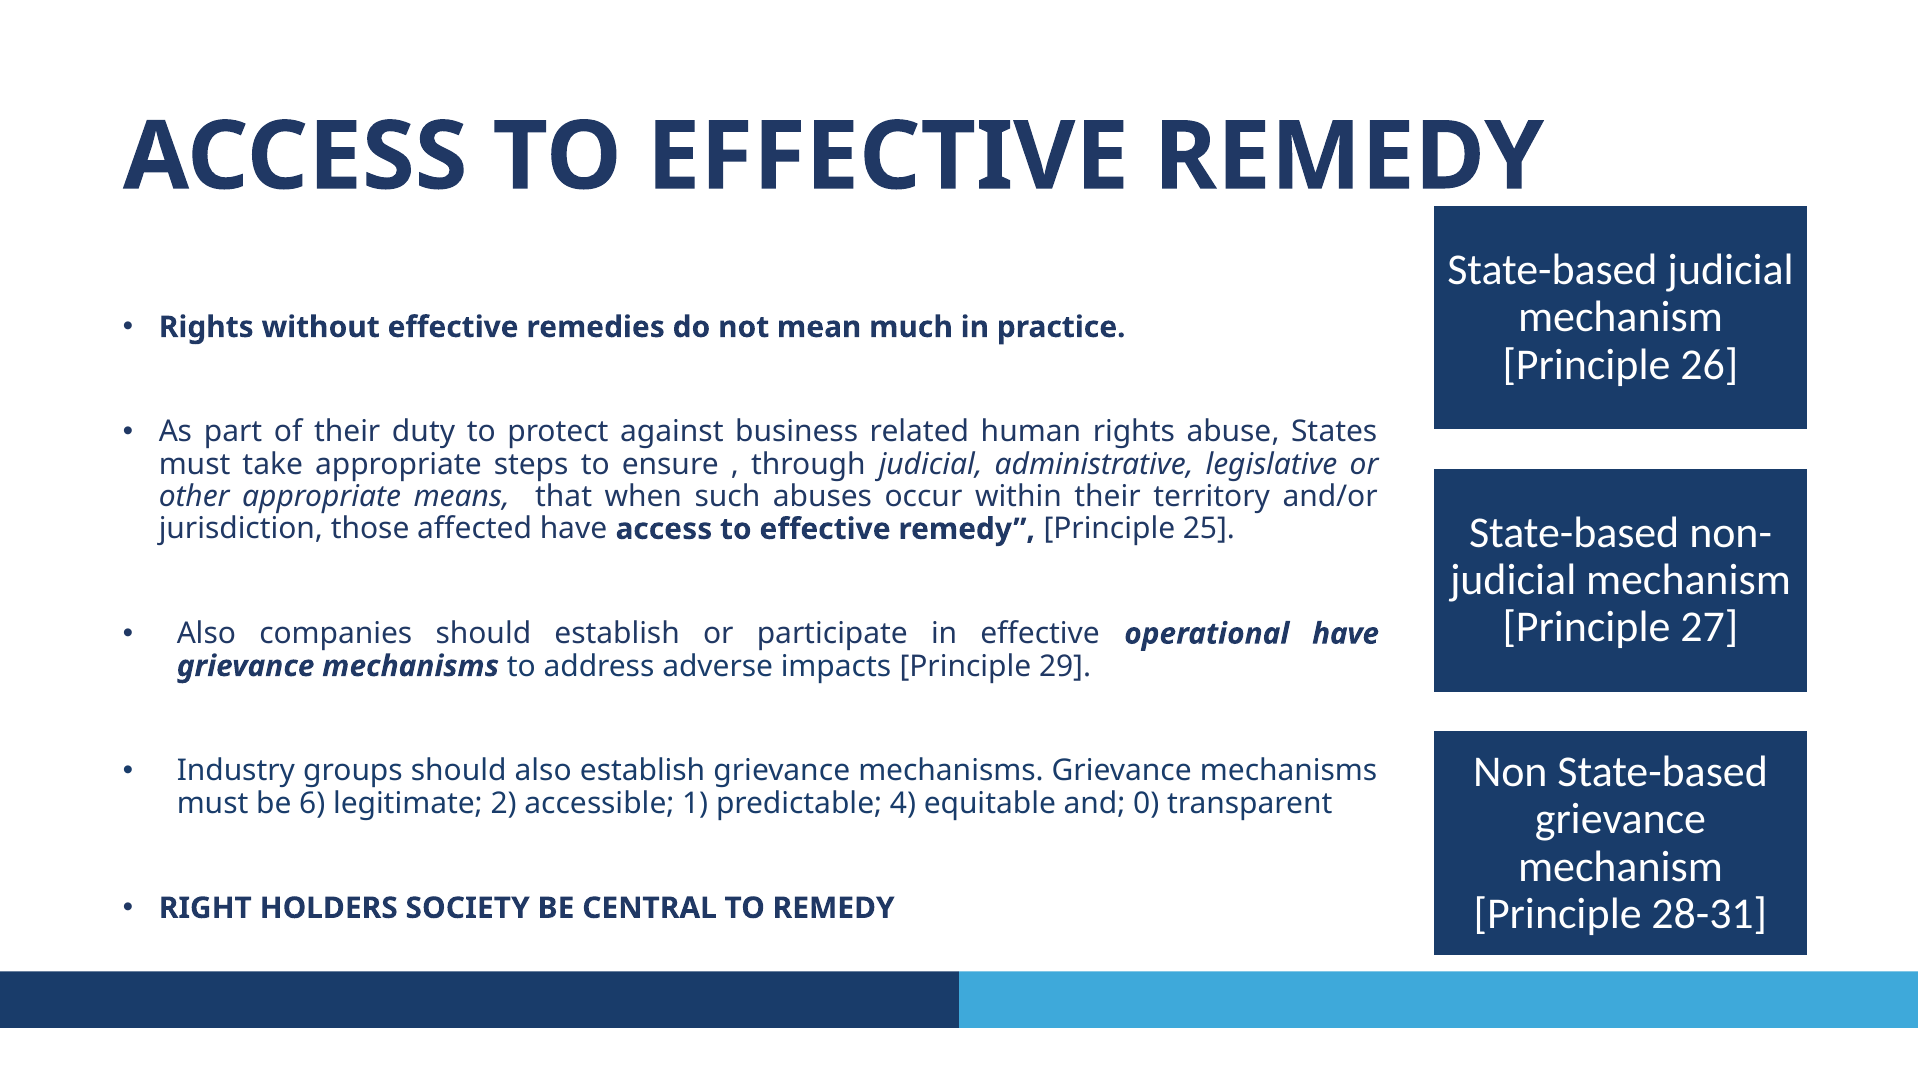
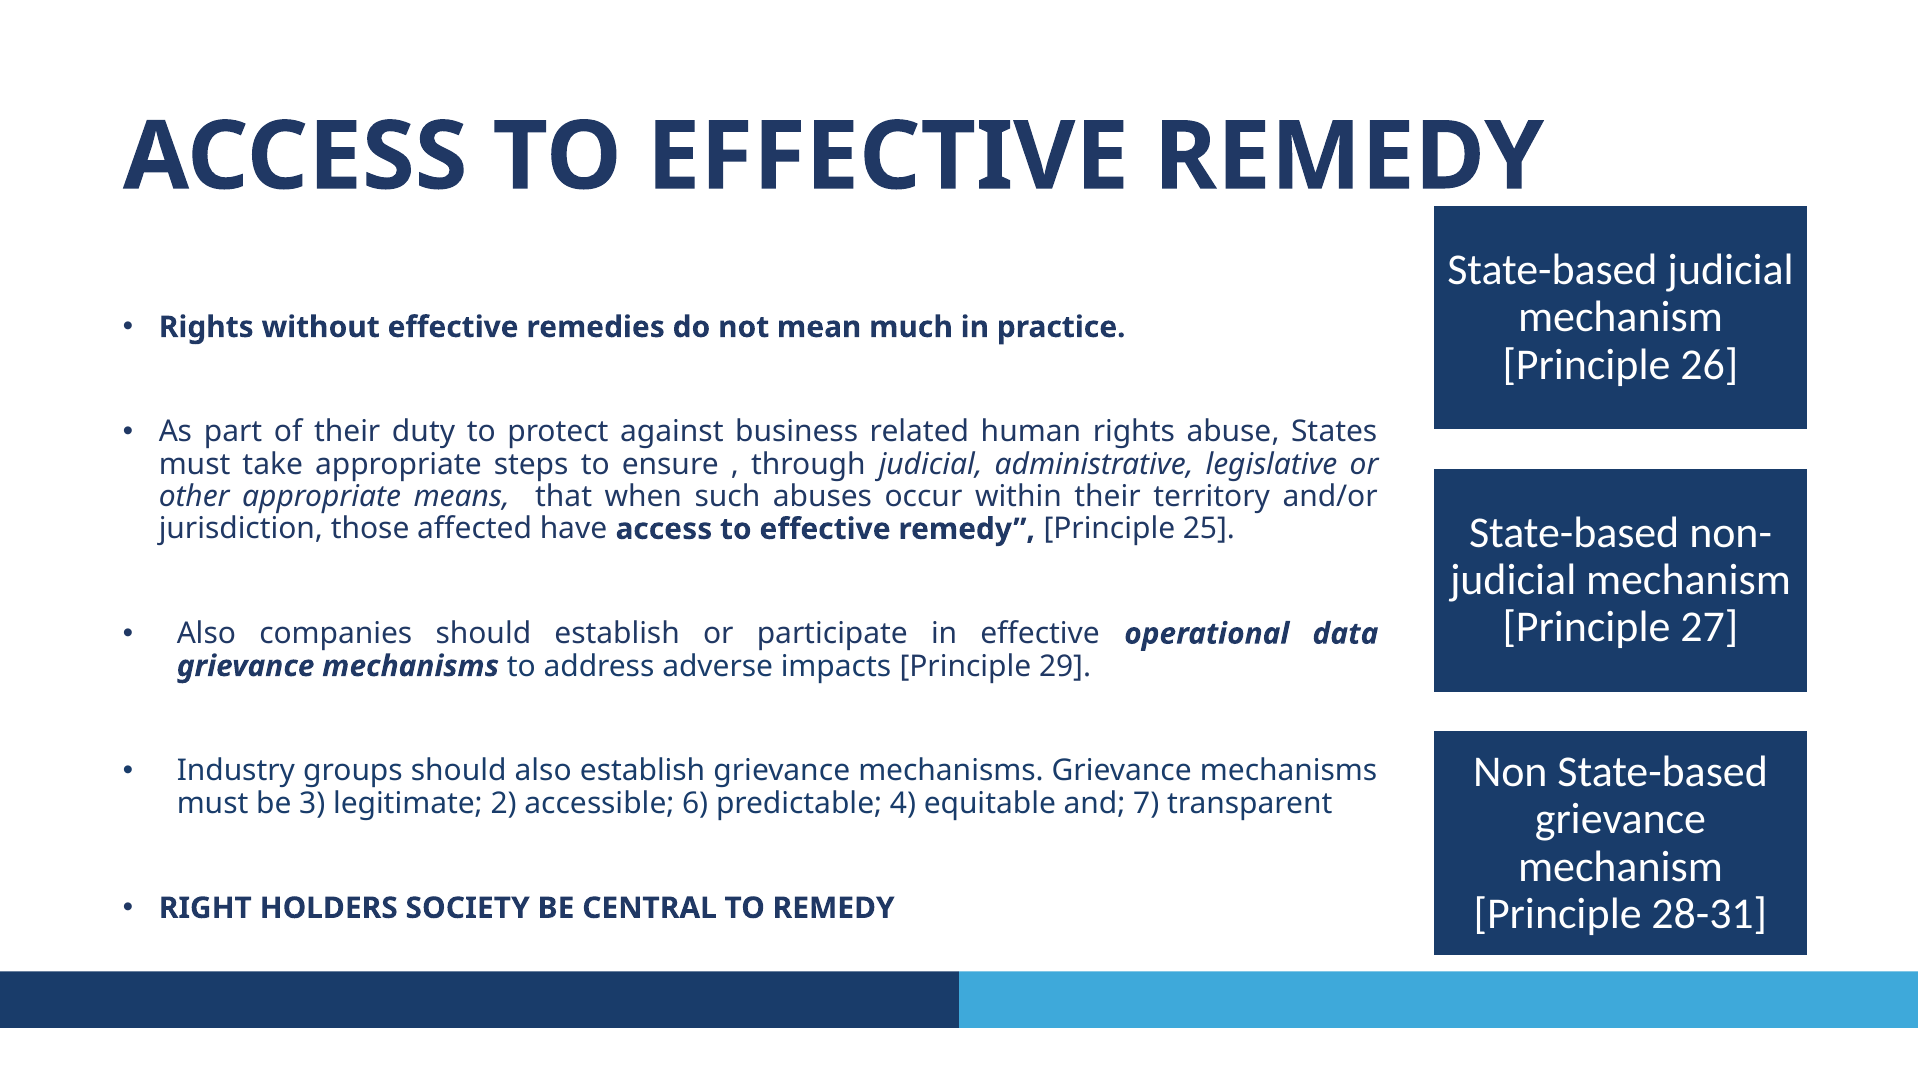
operational have: have -> data (1345, 634)
6: 6 -> 3 (312, 803)
1: 1 -> 6 (695, 803)
0: 0 -> 7 (1146, 803)
